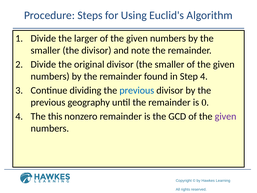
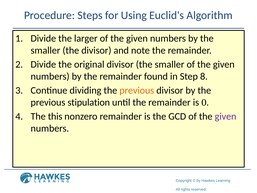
Step 4: 4 -> 8 (204, 76)
previous colour: blue -> orange (137, 90)
geography: geography -> stipulation (89, 102)
